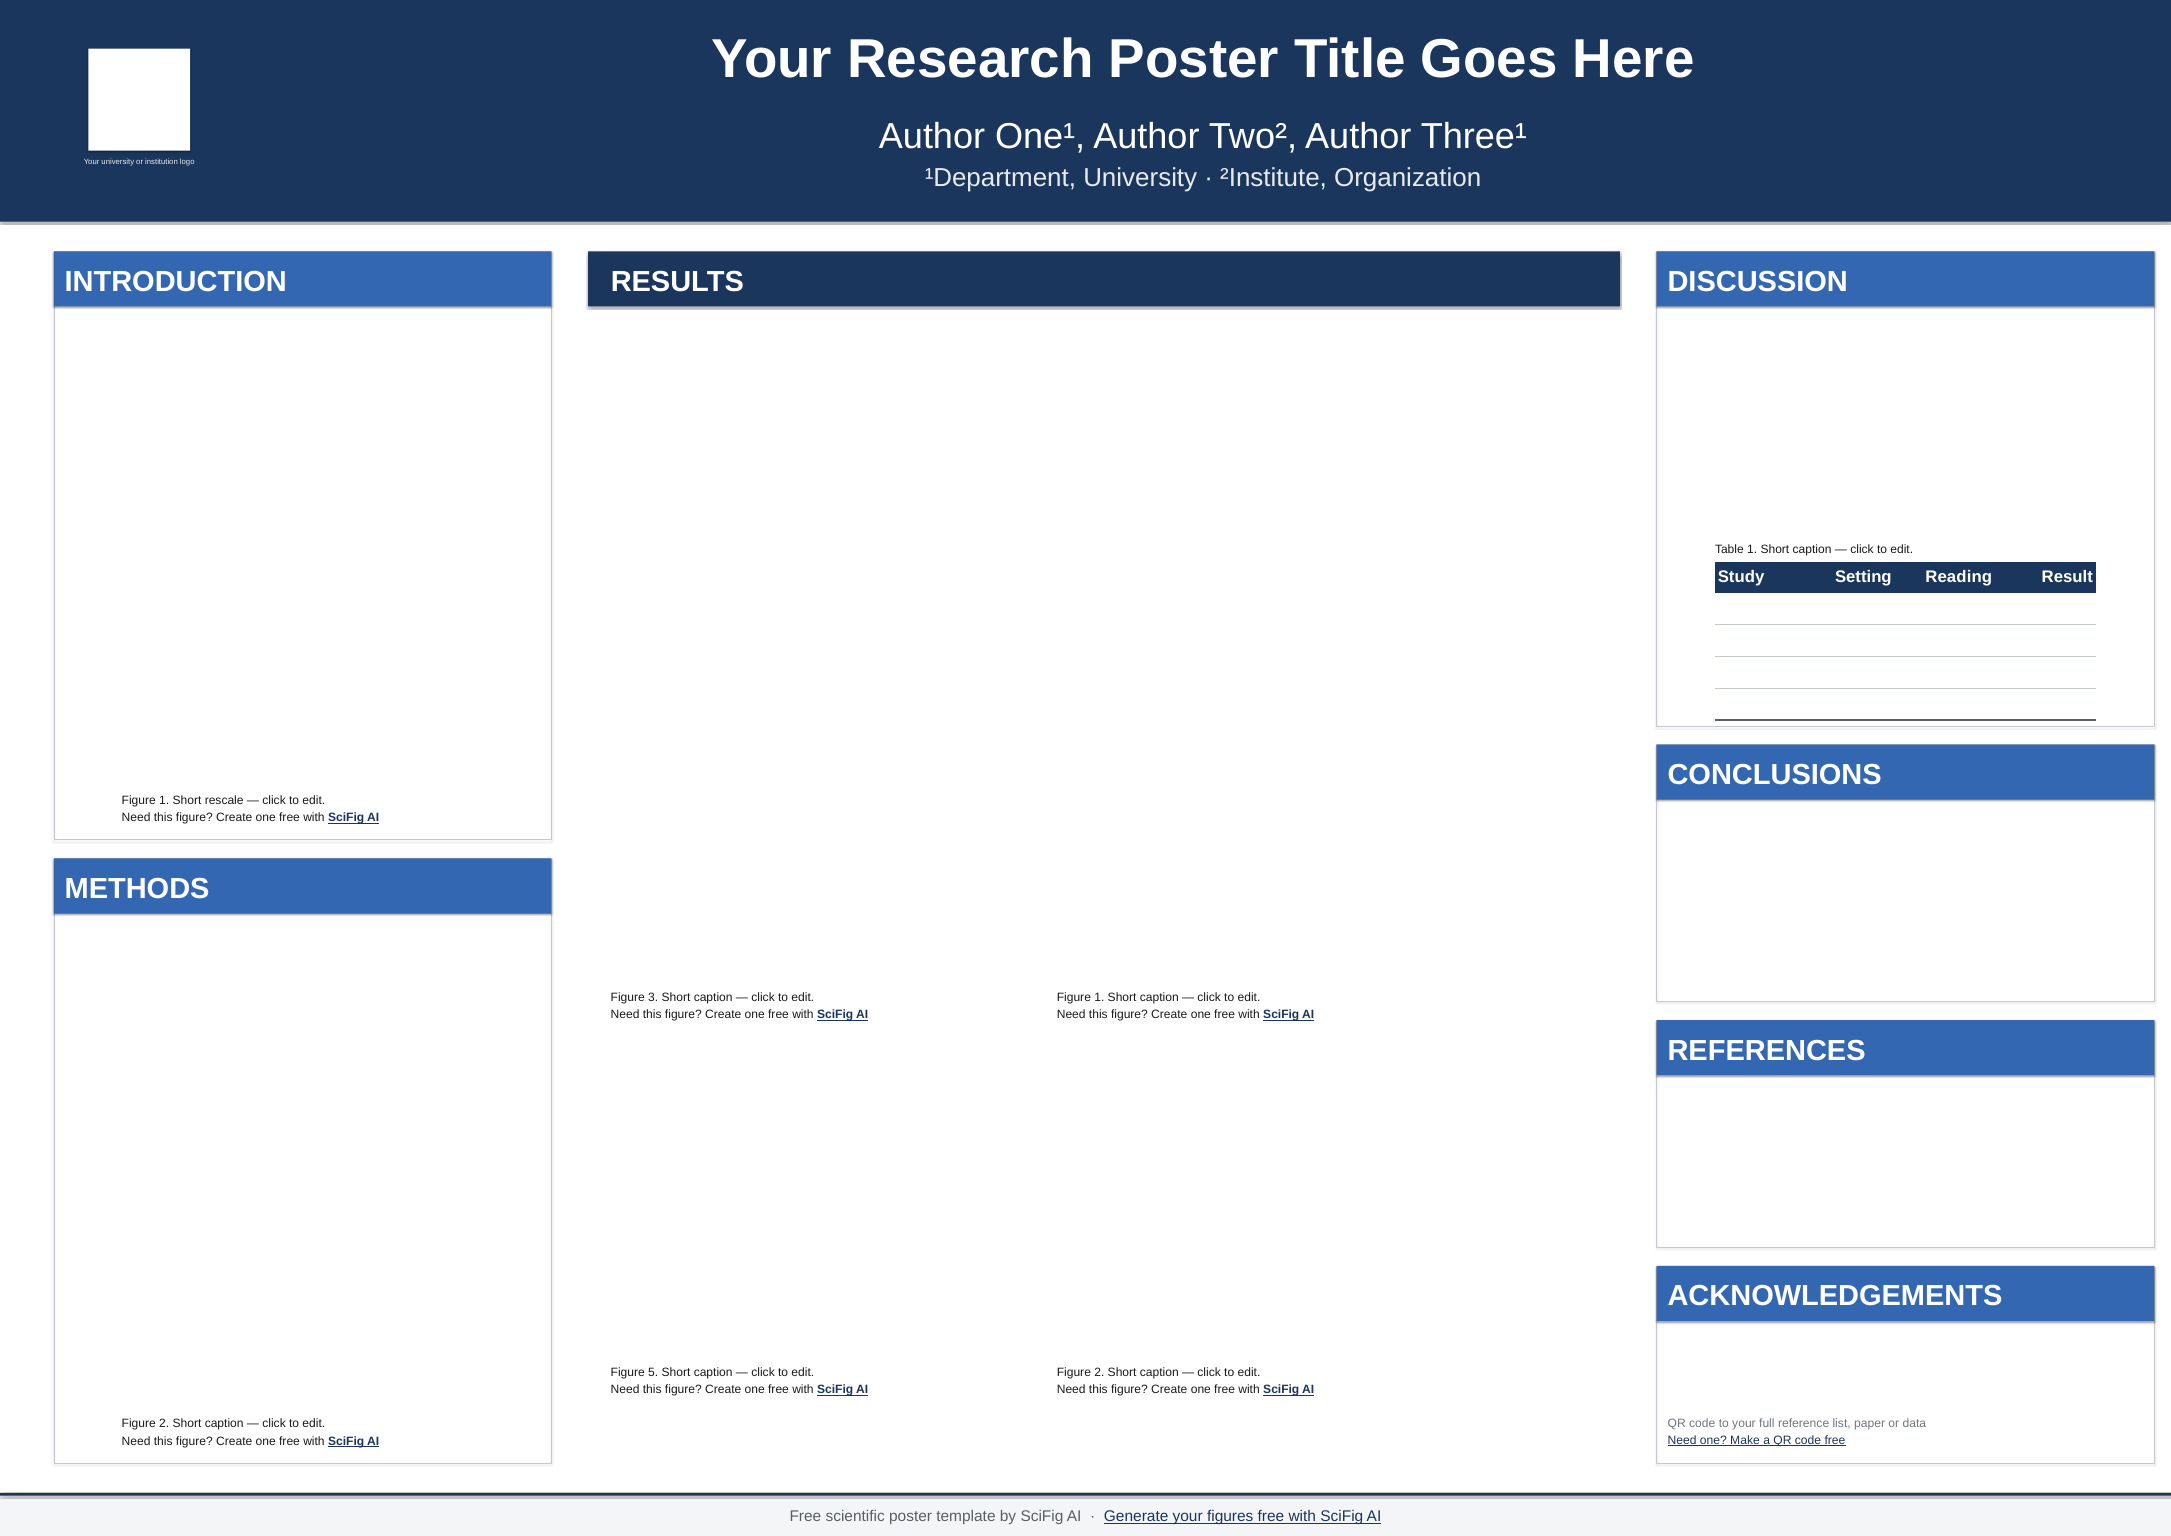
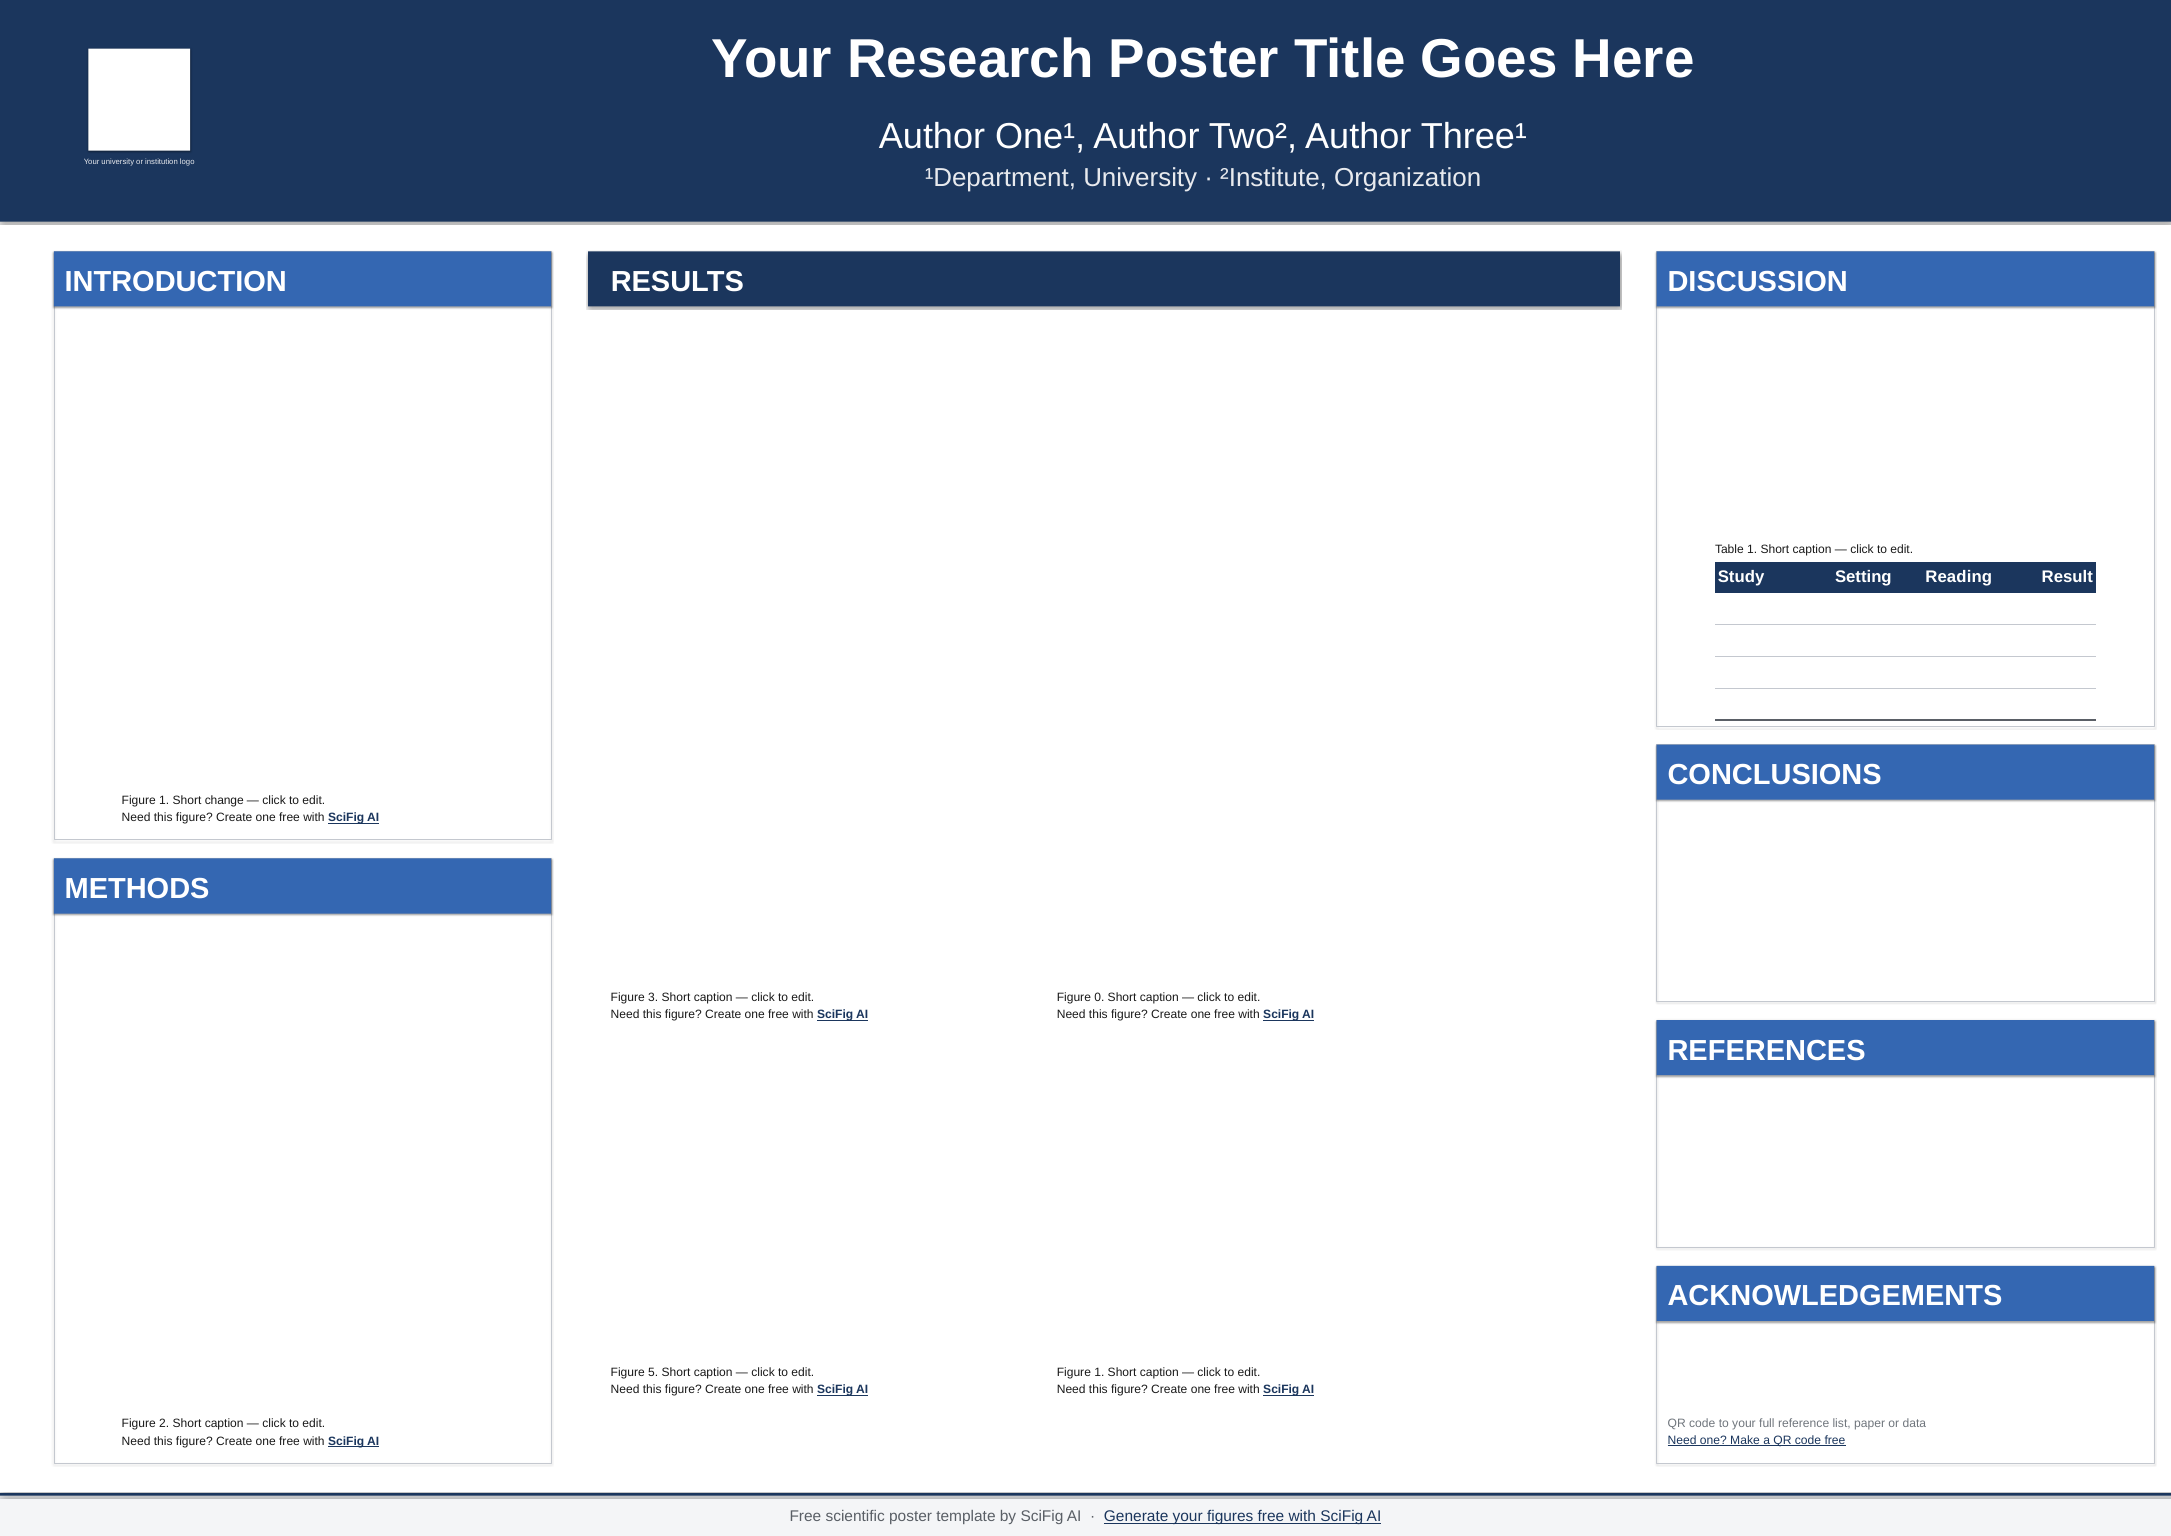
rescale: rescale -> change (224, 800)
1: 1 -> 0 (1099, 997)
2: 2 -> 1 (1099, 1372)
